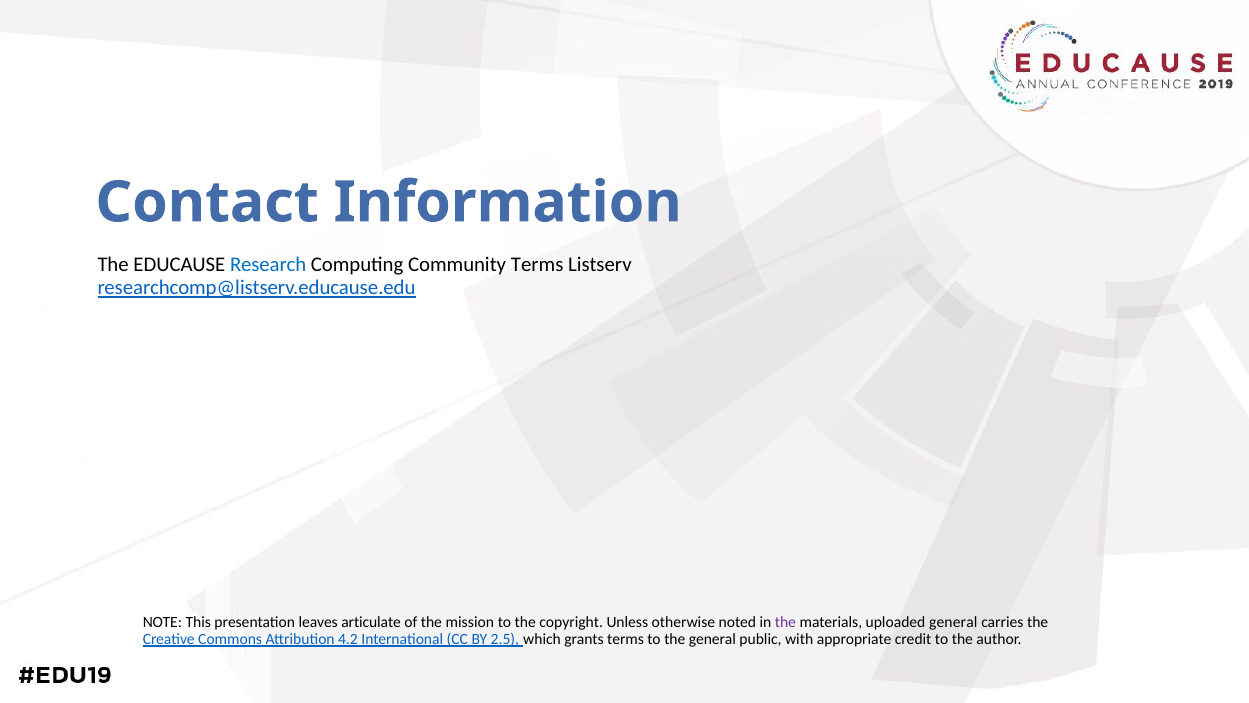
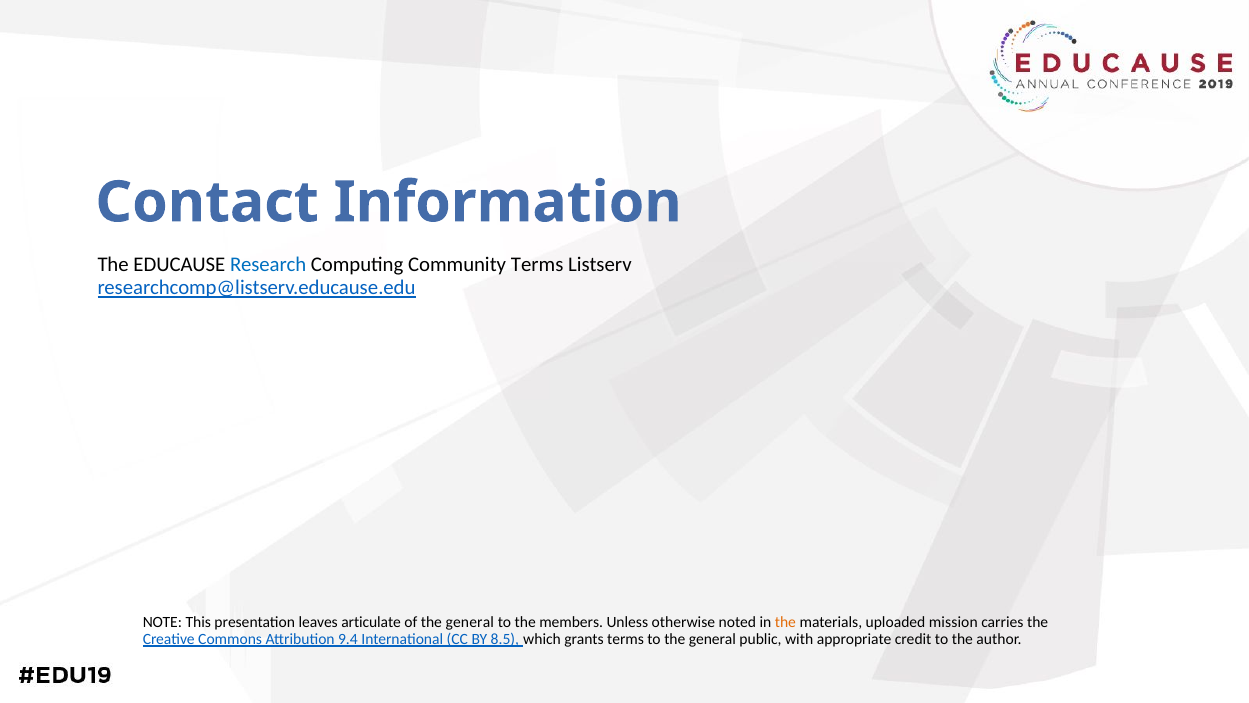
of the mission: mission -> general (470, 622)
copyright: copyright -> members (571, 622)
the colour: purple -> orange (785, 622)
uploaded general: general -> mission (953, 622)
4.2: 4.2 -> 9.4 (348, 639)
2.5: 2.5 -> 8.5 (505, 639)
